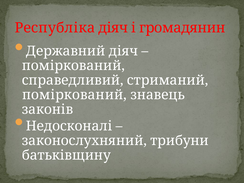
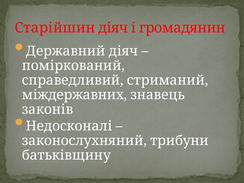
Республіка: Республіка -> Старійшин (55, 28)
поміркований: поміркований -> міждержавних (75, 95)
